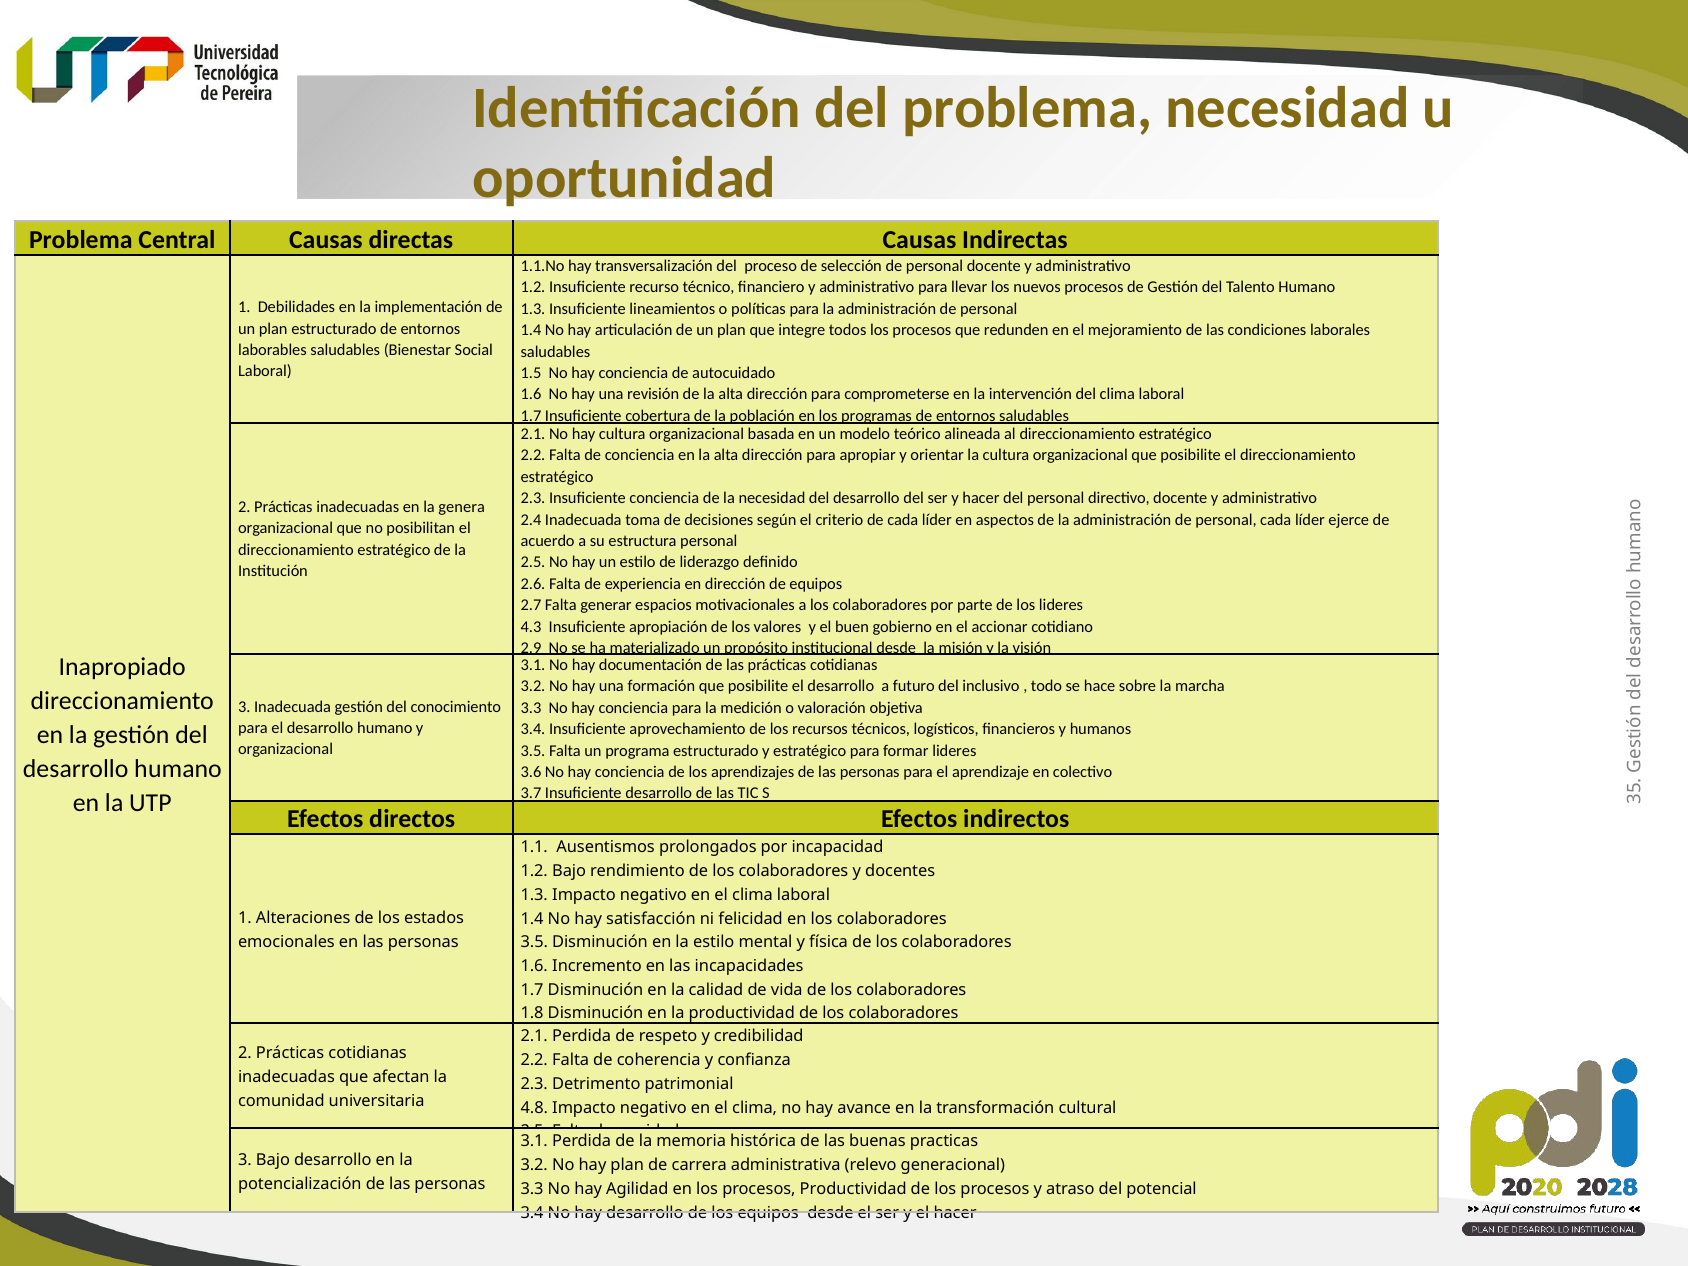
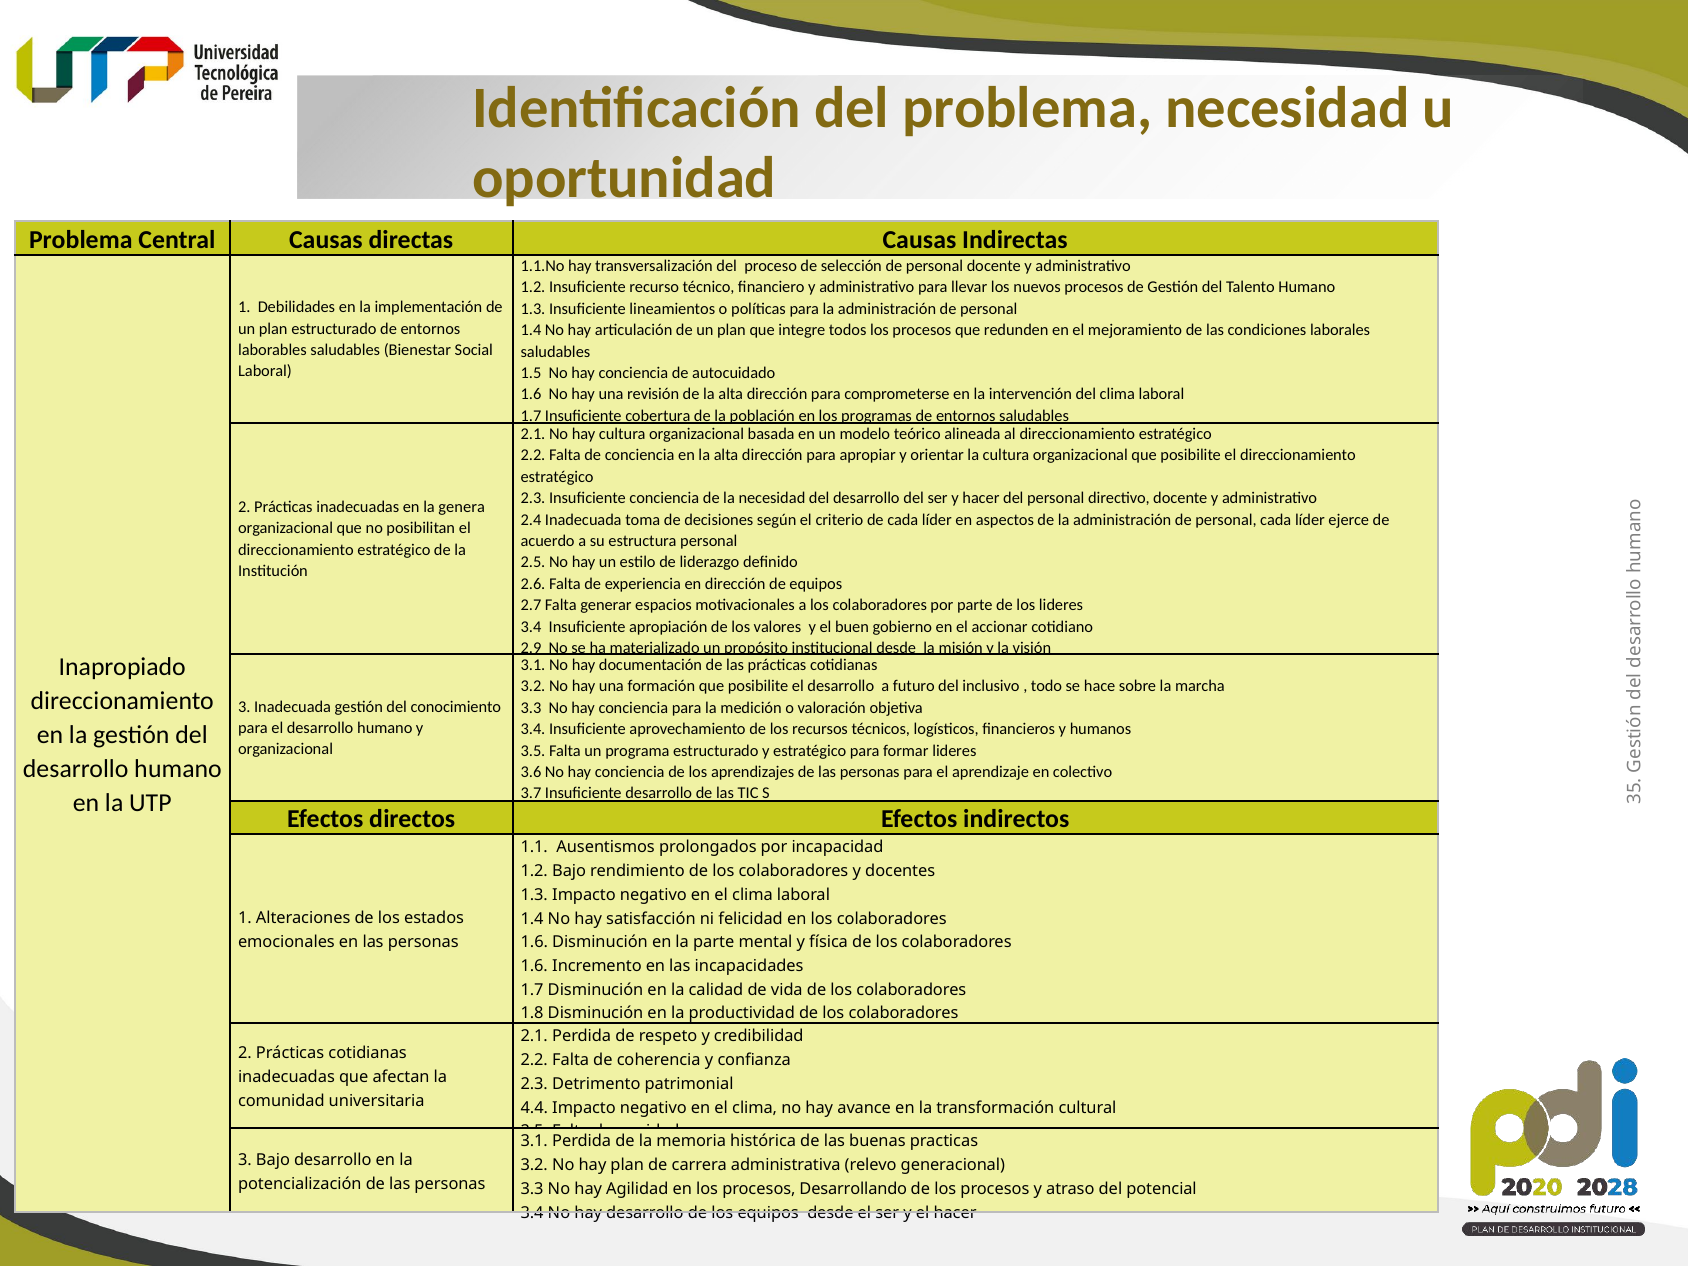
4.3: 4.3 -> 3.4 (531, 627)
3.5: 3.5 -> 1.6 (534, 942)
la estilo: estilo -> parte (714, 942)
4.8: 4.8 -> 4.4 (534, 1108)
procesos Productividad: Productividad -> Desarrollando (853, 1189)
